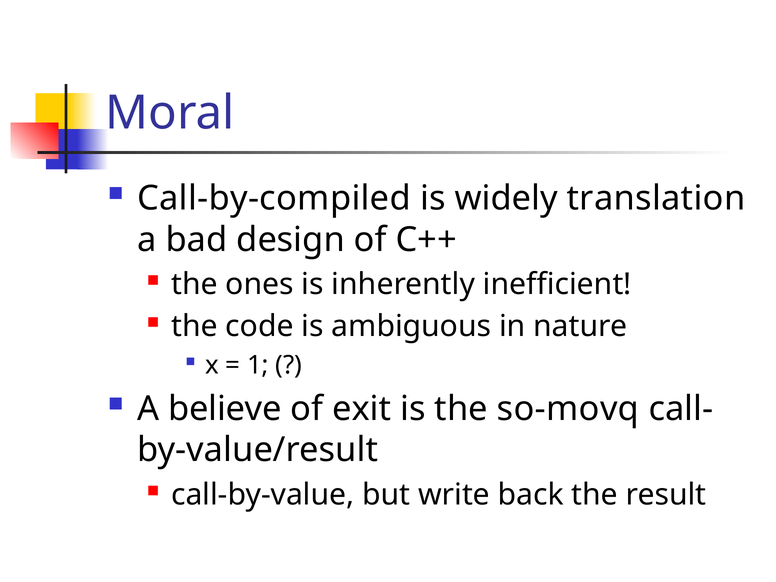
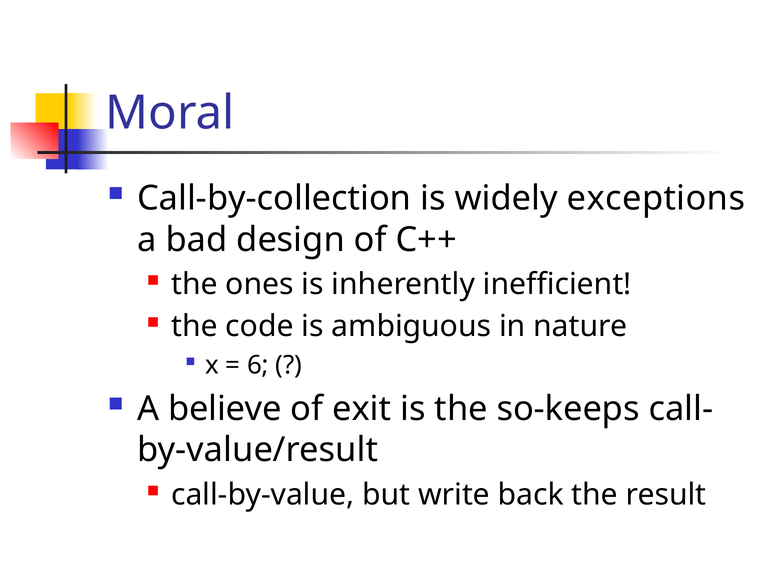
Call-by-compiled: Call-by-compiled -> Call-by-collection (274, 198)
translation: translation -> exceptions (656, 198)
1: 1 -> 6 (258, 365)
so-movq: so-movq -> so-keeps (568, 409)
